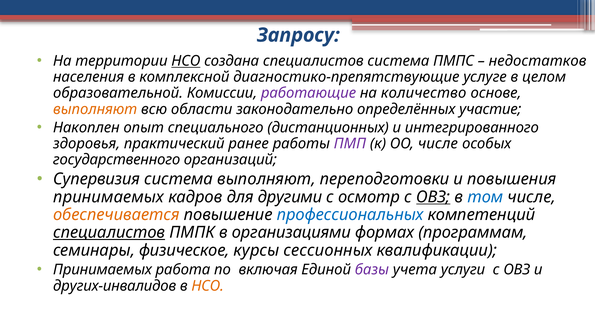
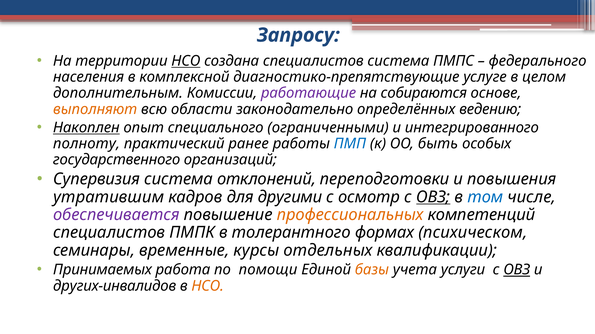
недостатков: недостатков -> федерального (538, 61)
образовательной: образовательной -> дополнительным (118, 93)
количество: количество -> собираются (424, 93)
участие: участие -> ведению (490, 109)
Накоплен underline: none -> present (86, 128)
дистанционных: дистанционных -> ограниченными (328, 128)
здоровья: здоровья -> полноту (87, 144)
ПМП colour: purple -> blue (350, 144)
ОО числе: числе -> быть (438, 144)
система выполняют: выполняют -> отклонений (267, 179)
принимаемых: принимаемых -> утратившим (109, 197)
обеспечивается colour: orange -> purple (116, 215)
профессиональных colour: blue -> orange (350, 215)
специалистов underline: present -> none (109, 233)
организациями: организациями -> толерантного (291, 233)
программам: программам -> психическом (473, 233)
физическое: физическое -> временные (184, 251)
сессионных: сессионных -> отдельных (328, 251)
включая: включая -> помощи (268, 270)
базы colour: purple -> orange (372, 270)
ОВЗ underline: none -> present (517, 270)
